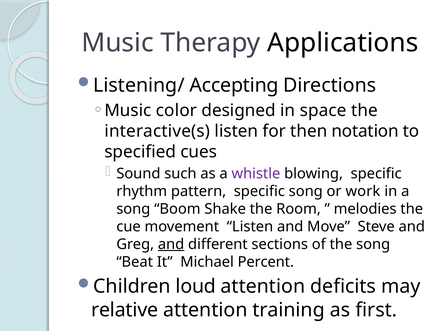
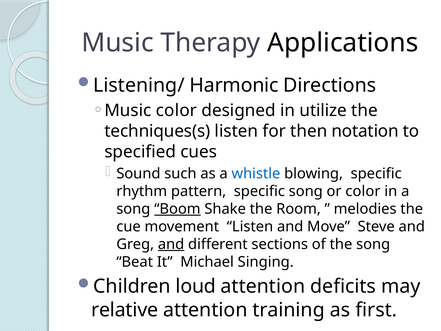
Accepting: Accepting -> Harmonic (234, 85)
space: space -> utilize (323, 110)
interactive(s: interactive(s -> techniques(s (157, 131)
whistle colour: purple -> blue (256, 173)
or work: work -> color (363, 191)
Boom underline: none -> present (177, 209)
Percent: Percent -> Singing (266, 262)
